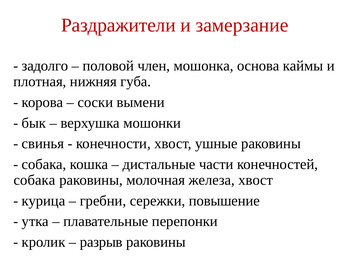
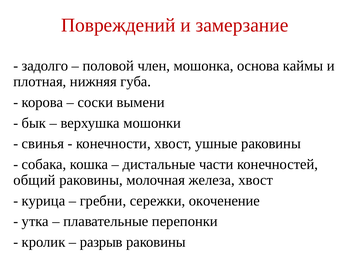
Раздражители: Раздражители -> Повреждений (118, 25)
собака: собака -> общий (34, 180)
повышение: повышение -> окоченение (224, 200)
